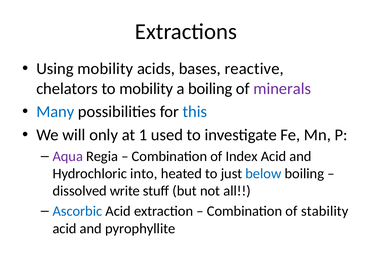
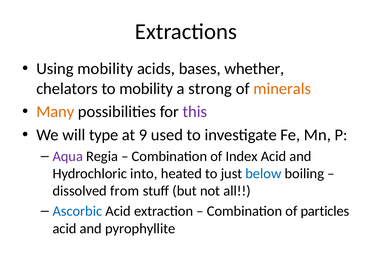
reactive: reactive -> whether (254, 69)
a boiling: boiling -> strong (210, 89)
minerals colour: purple -> orange (282, 89)
Many colour: blue -> orange (55, 112)
this colour: blue -> purple (195, 112)
only: only -> type (104, 135)
1: 1 -> 9 (143, 135)
write: write -> from (125, 191)
stability: stability -> particles (325, 211)
